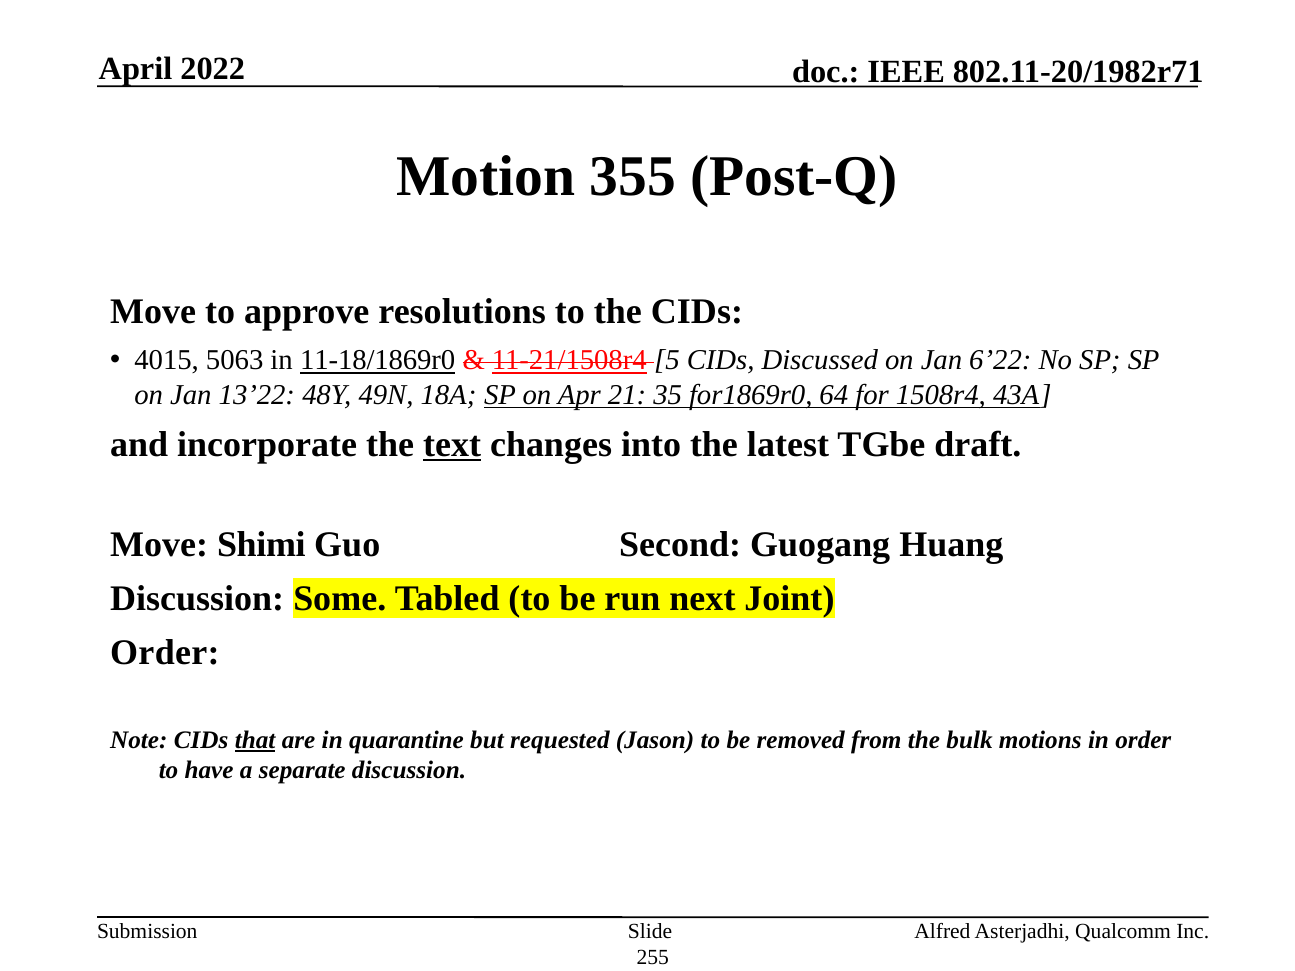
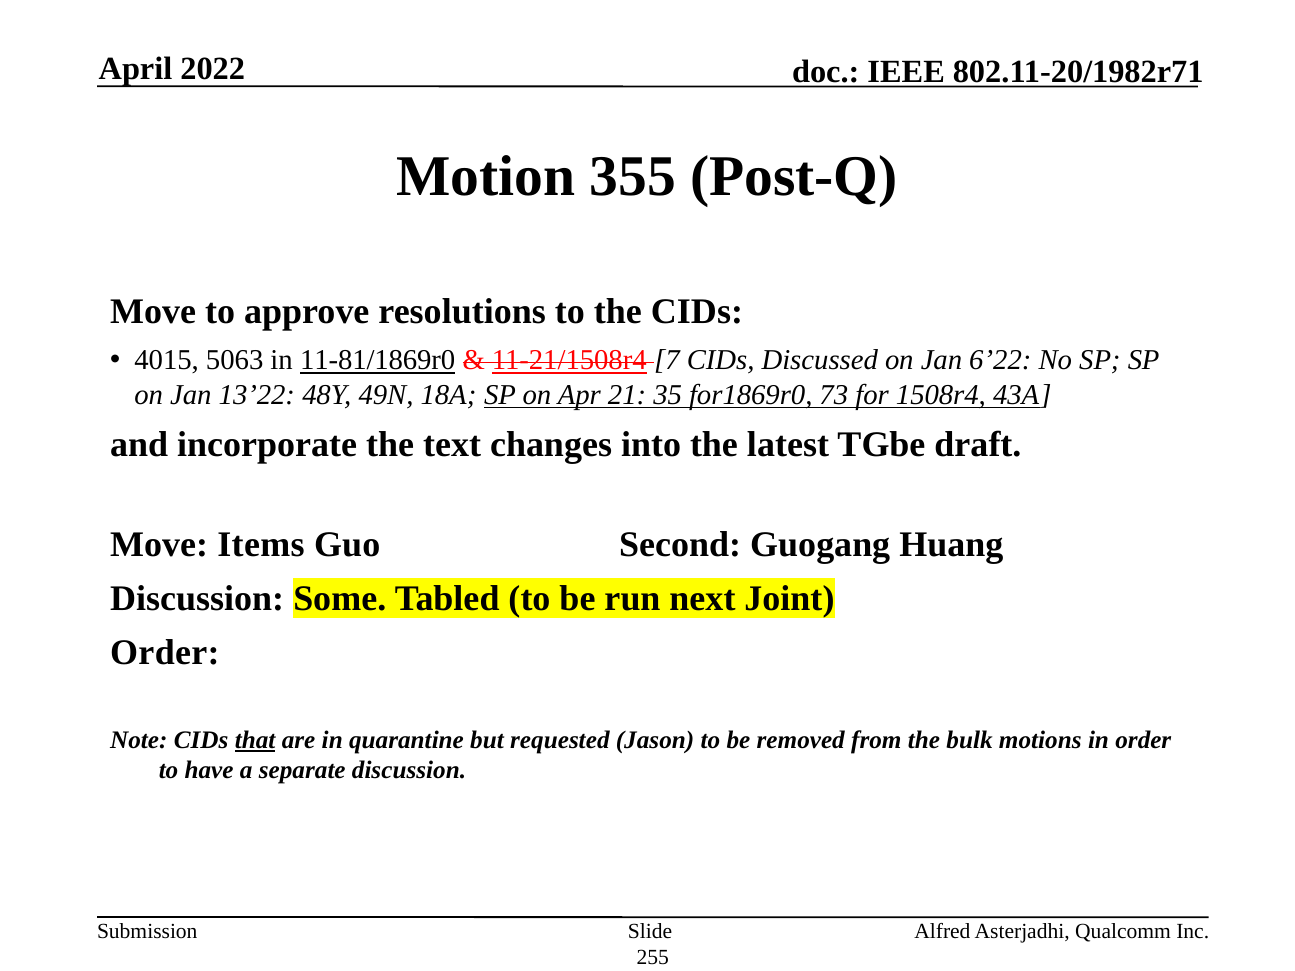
11-18/1869r0: 11-18/1869r0 -> 11-81/1869r0 (378, 360)
5: 5 -> 7 (667, 360)
64: 64 -> 73 (834, 395)
text underline: present -> none (452, 445)
Shimi: Shimi -> Items (261, 544)
